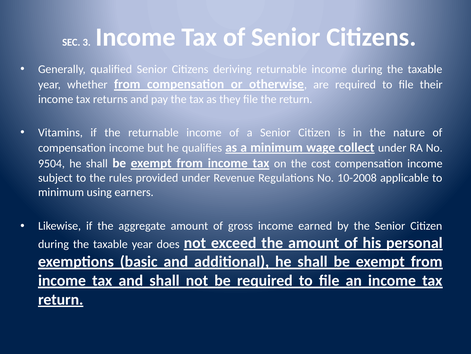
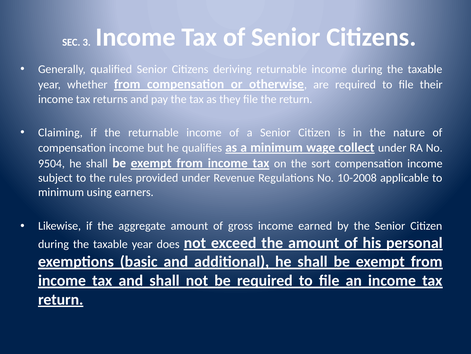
Vitamins: Vitamins -> Claiming (60, 132)
cost: cost -> sort (321, 163)
